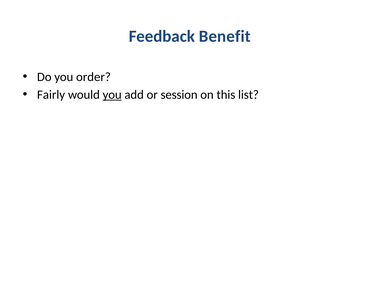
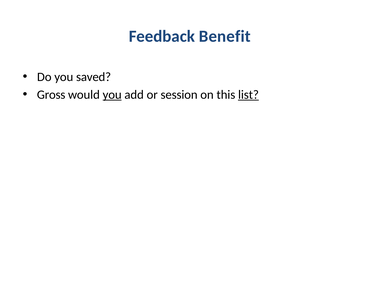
order: order -> saved (94, 77)
Fairly: Fairly -> Gross (51, 95)
list underline: none -> present (248, 95)
